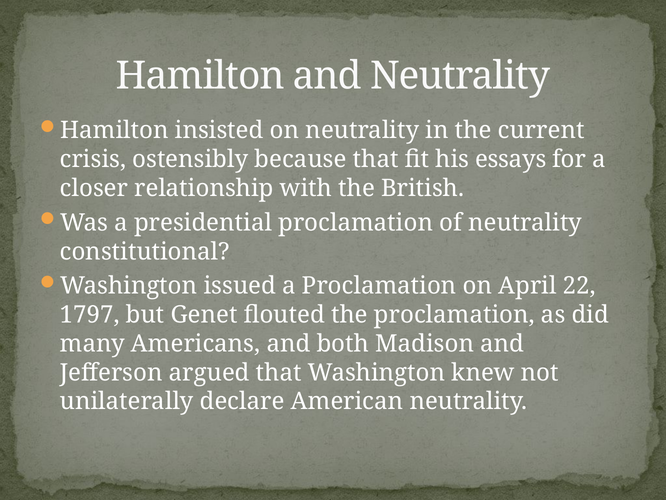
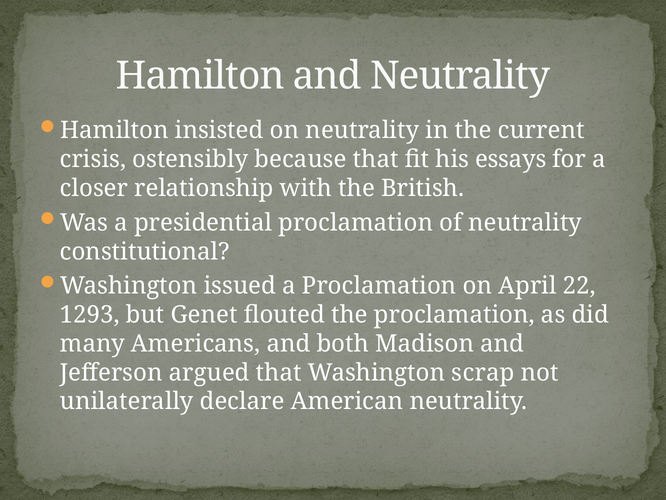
1797: 1797 -> 1293 (90, 315)
knew: knew -> scrap (483, 372)
